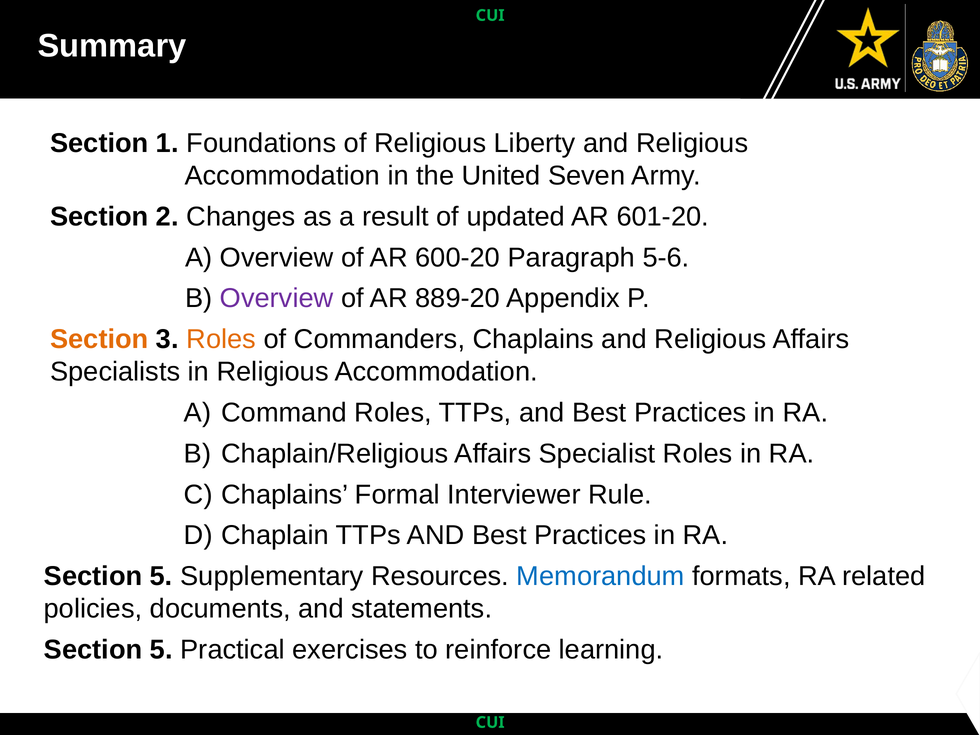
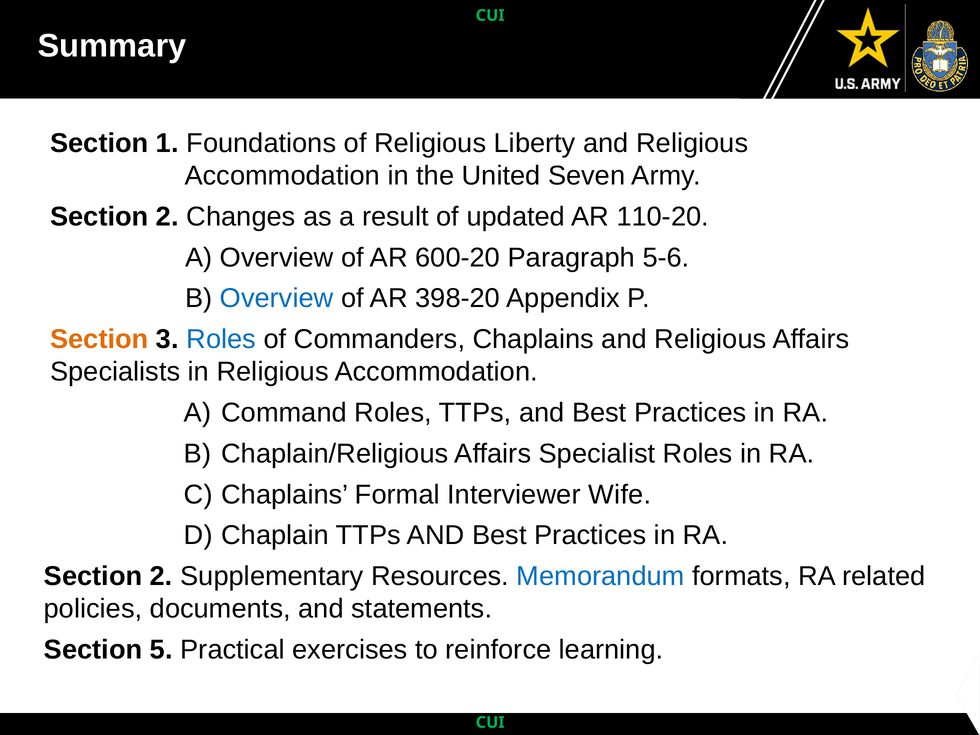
601-20: 601-20 -> 110-20 (663, 217)
Overview colour: purple -> blue (277, 298)
889-20: 889-20 -> 398-20 (458, 298)
Roles colour: orange -> blue (221, 339)
Rule: Rule -> Wife (620, 495)
5: 5 -> 2 (161, 576)
